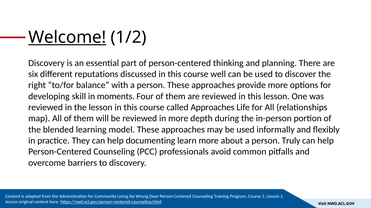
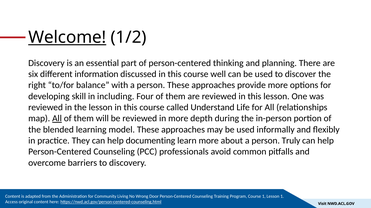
reputations: reputations -> information (96, 74)
moments: moments -> including (116, 97)
called Approaches: Approaches -> Understand (213, 108)
All underline: none -> present (57, 119)
